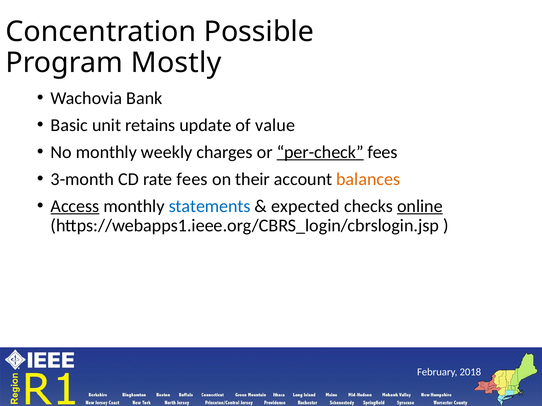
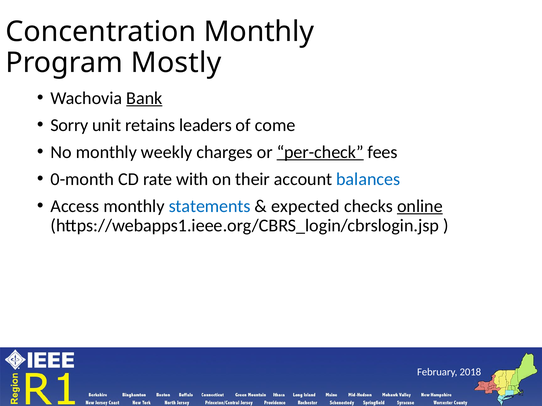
Concentration Possible: Possible -> Monthly (259, 32)
Bank underline: none -> present (144, 98)
Basic: Basic -> Sorry (69, 125)
update: update -> leaders (206, 125)
value: value -> come (275, 125)
3-month: 3-month -> 0-month (82, 179)
rate fees: fees -> with (192, 179)
balances colour: orange -> blue (368, 179)
Access underline: present -> none (75, 206)
